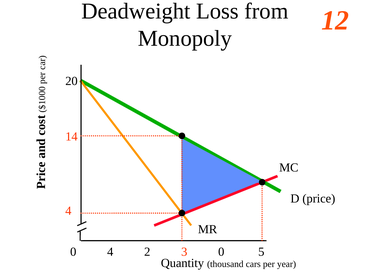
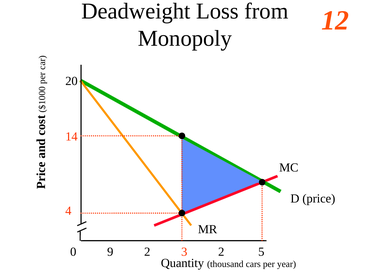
0 4: 4 -> 9 (110, 251)
3 0: 0 -> 2 (221, 251)
